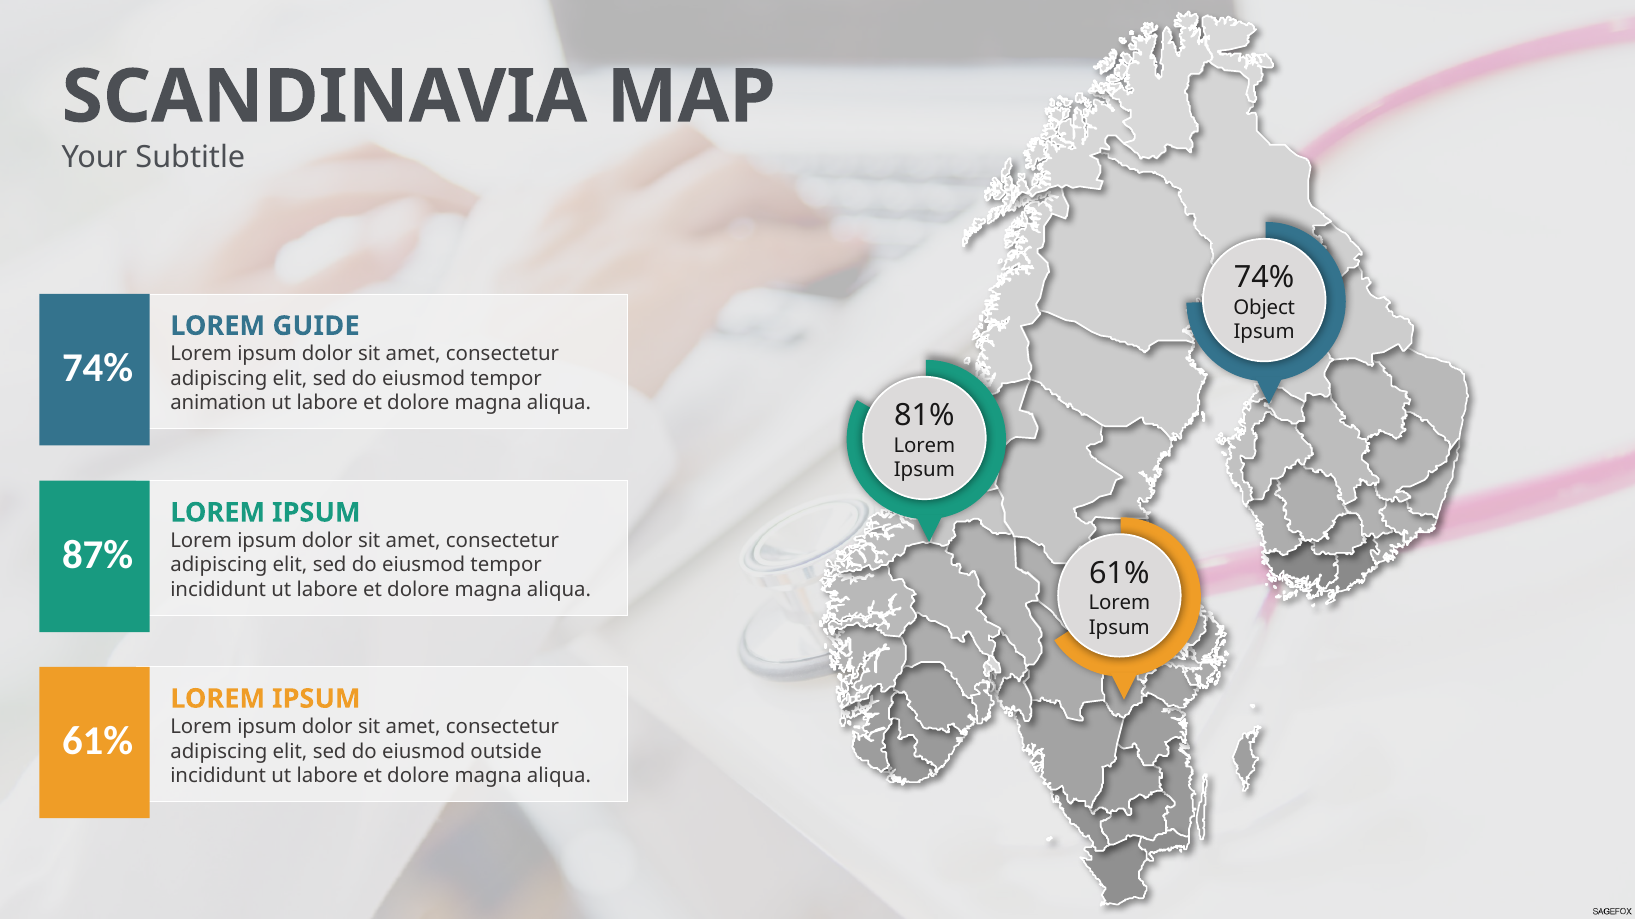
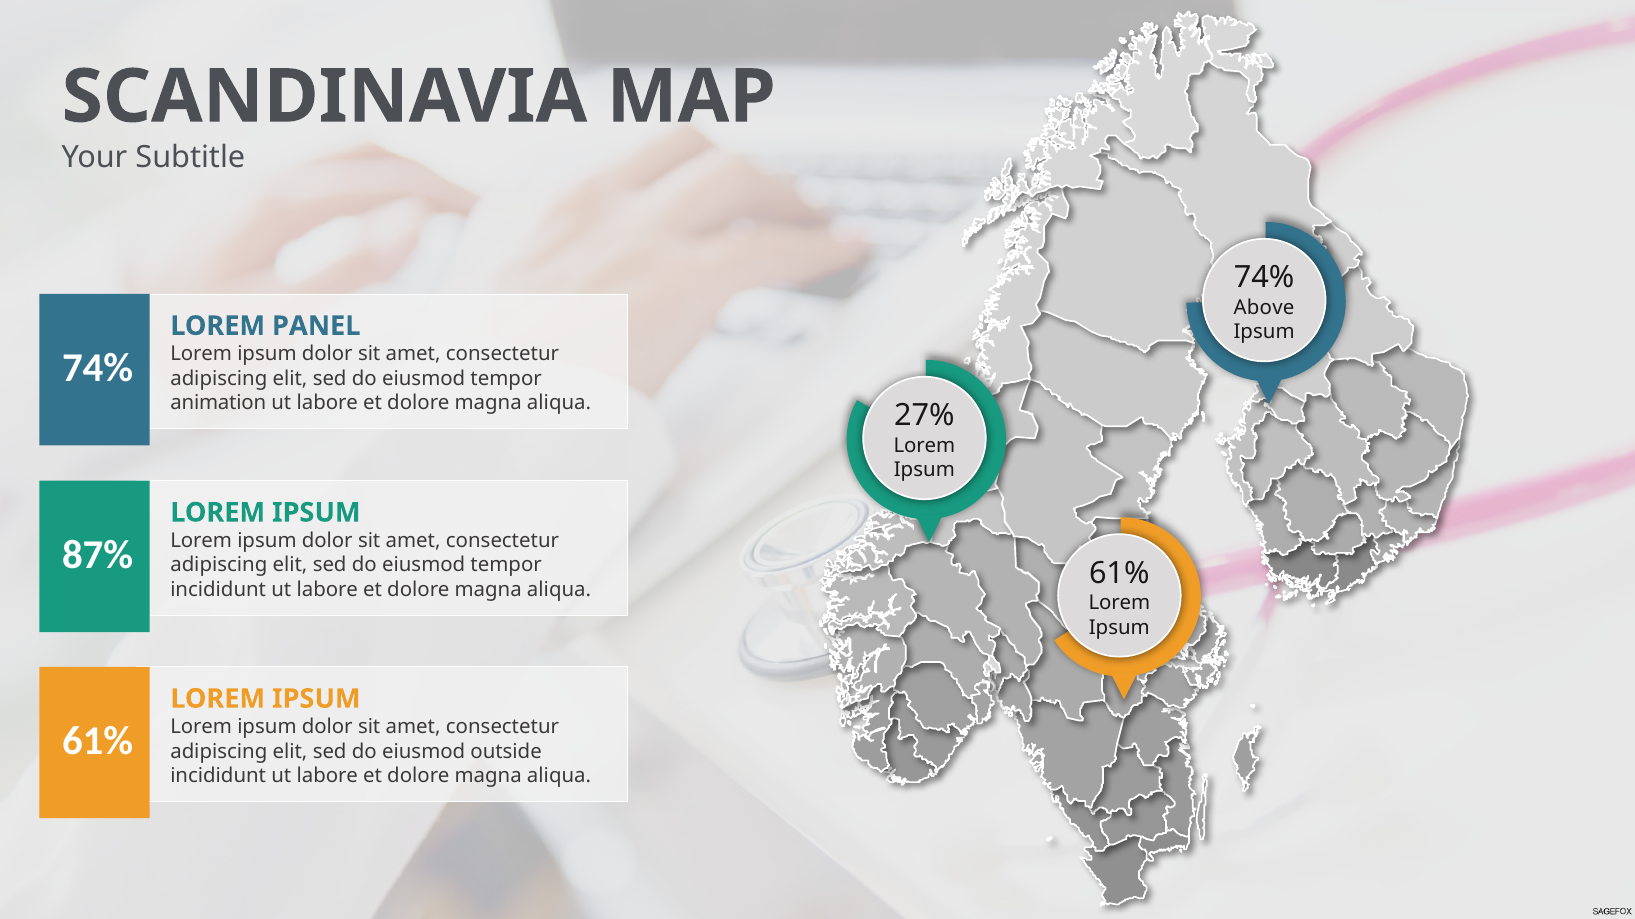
Object: Object -> Above (1264, 308)
GUIDE: GUIDE -> PANEL (316, 326)
81%: 81% -> 27% (924, 416)
